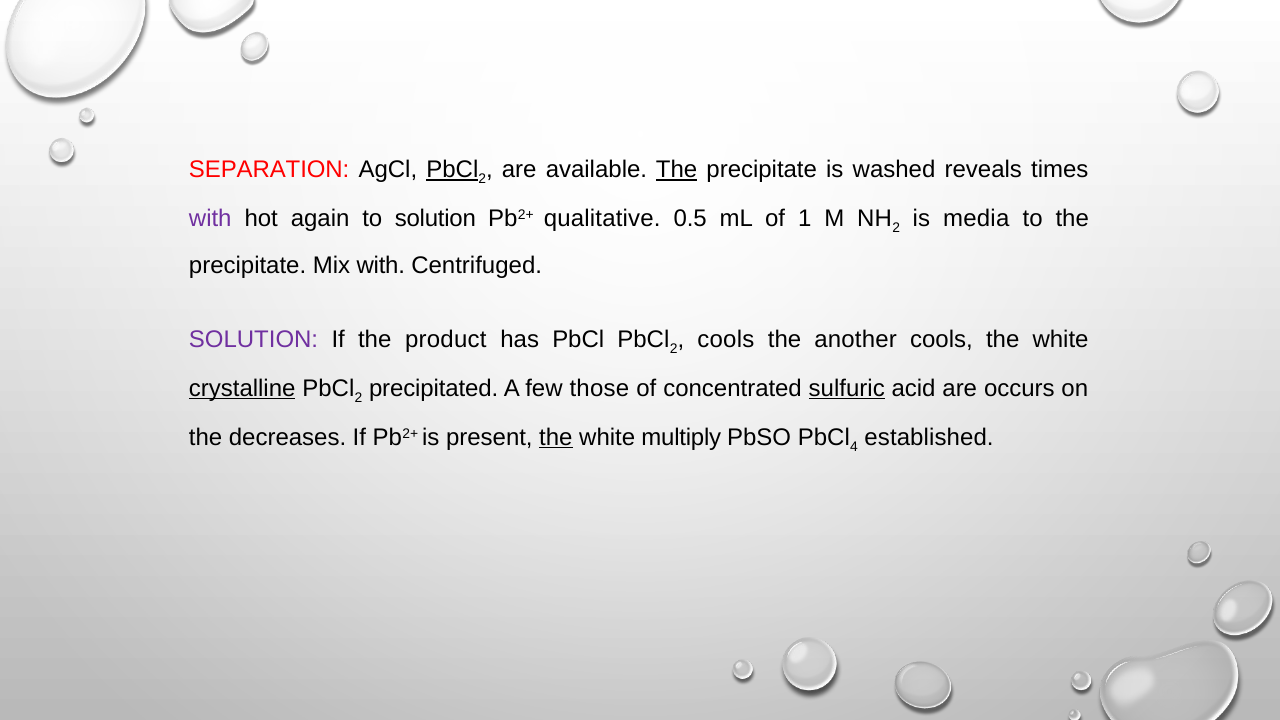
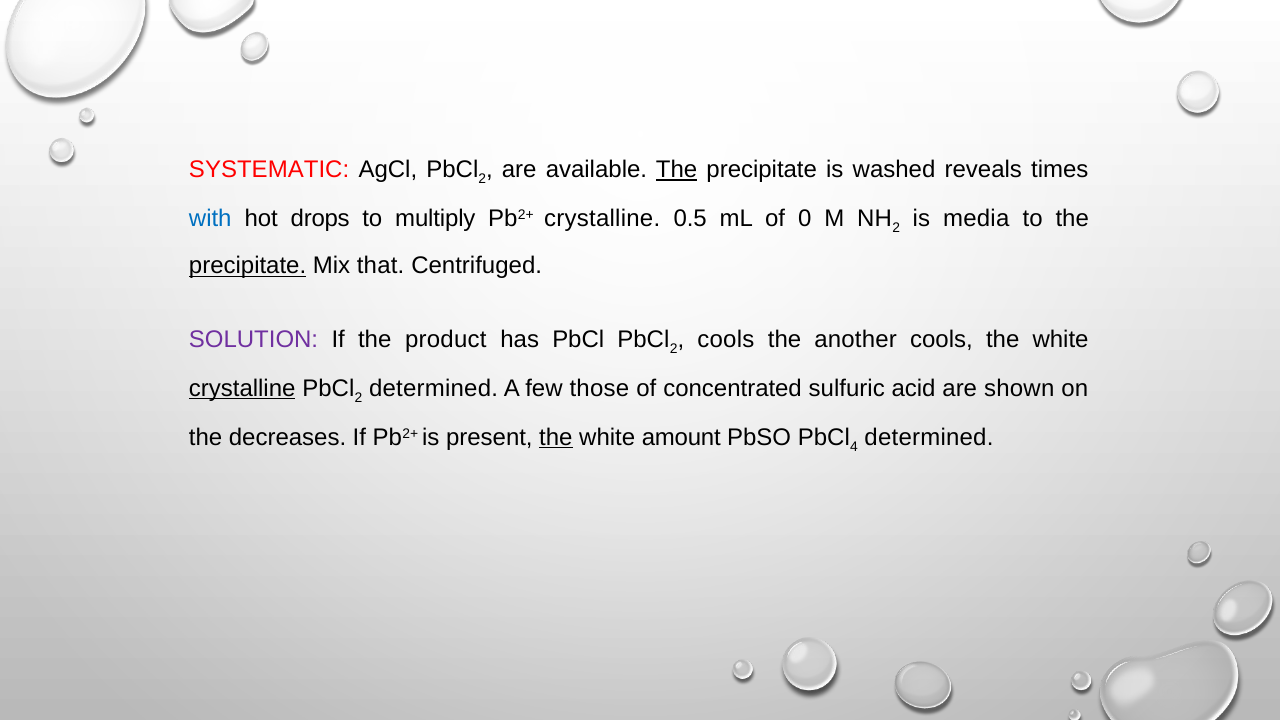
SEPARATION: SEPARATION -> SYSTEMATIC (269, 170)
PbCl underline: present -> none (452, 170)
with colour: purple -> blue (210, 219)
again: again -> drops (320, 219)
to solution: solution -> multiply (435, 219)
Pb2+ qualitative: qualitative -> crystalline (602, 219)
1: 1 -> 0 (805, 219)
precipitate underline: none -> present (248, 266)
Mix with: with -> that (381, 266)
precipitated: precipitated -> determined (433, 388)
sulfuric underline: present -> none (847, 388)
occurs: occurs -> shown (1019, 388)
multiply: multiply -> amount (681, 437)
established: established -> determined (929, 437)
